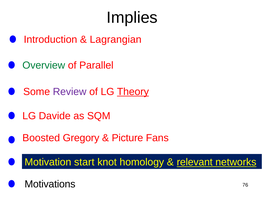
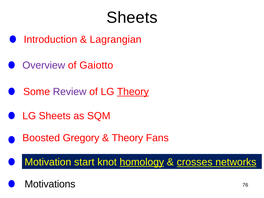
Implies: Implies -> Sheets (132, 18)
Overview colour: green -> purple (44, 65)
Parallel: Parallel -> Gaiotto (96, 65)
LG Davide: Davide -> Sheets (55, 116)
Picture: Picture -> Theory (127, 138)
homology underline: none -> present (142, 162)
relevant: relevant -> crosses (195, 162)
